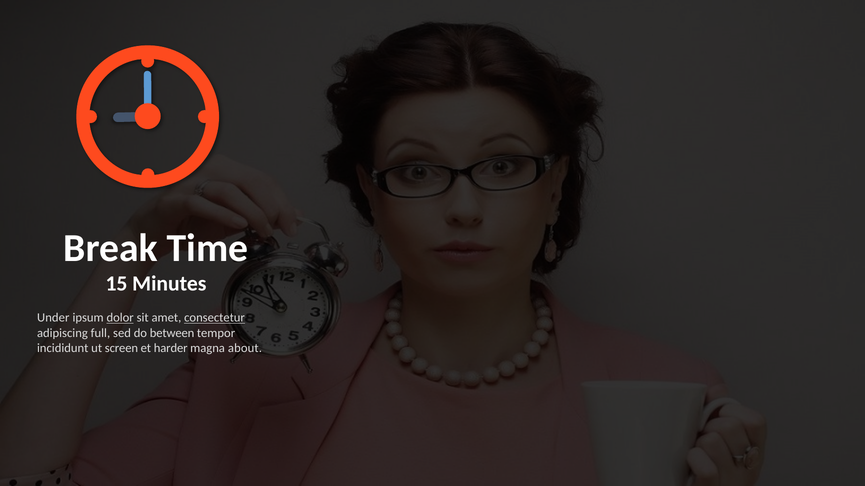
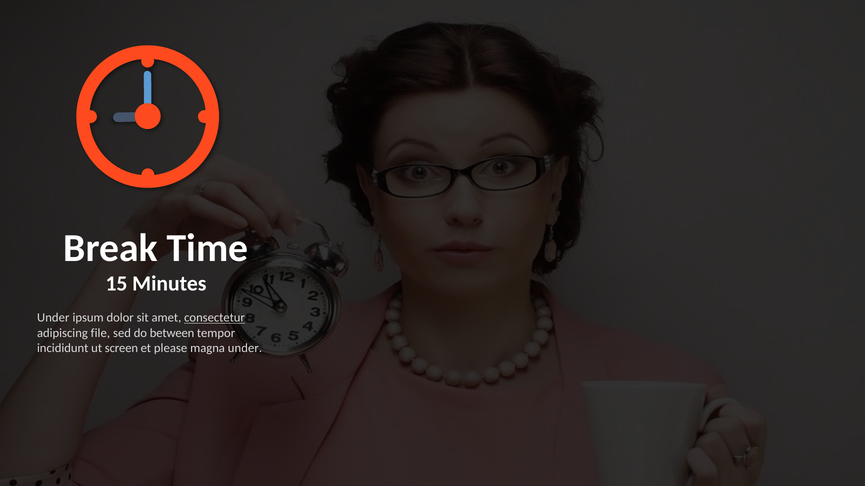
dolor underline: present -> none (120, 318)
full: full -> file (100, 333)
harder: harder -> please (171, 348)
magna about: about -> under (245, 348)
